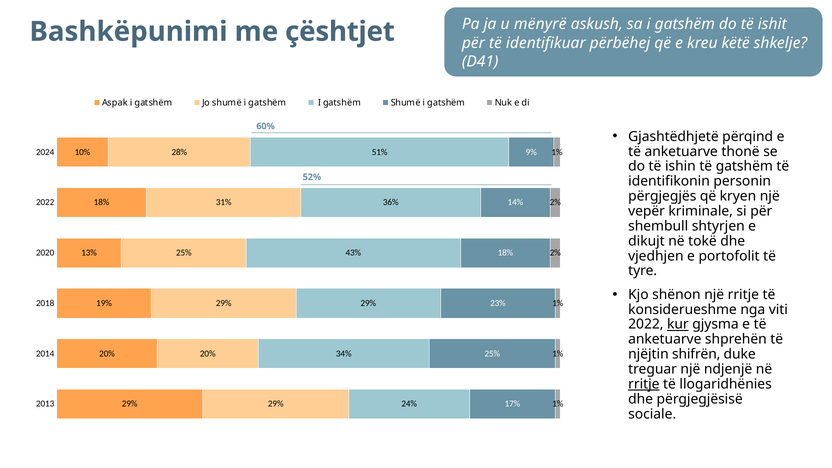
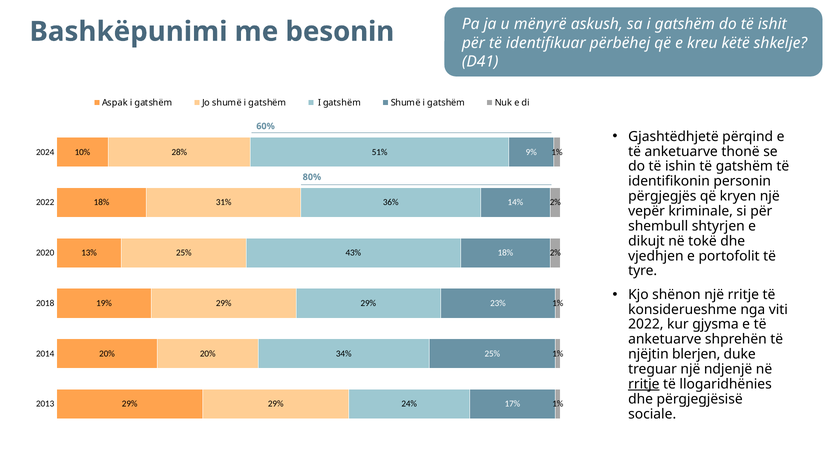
çështjet: çështjet -> besonin (340, 32)
52%: 52% -> 80% (312, 177)
kur underline: present -> none (678, 324)
shifrën: shifrën -> blerjen (696, 354)
